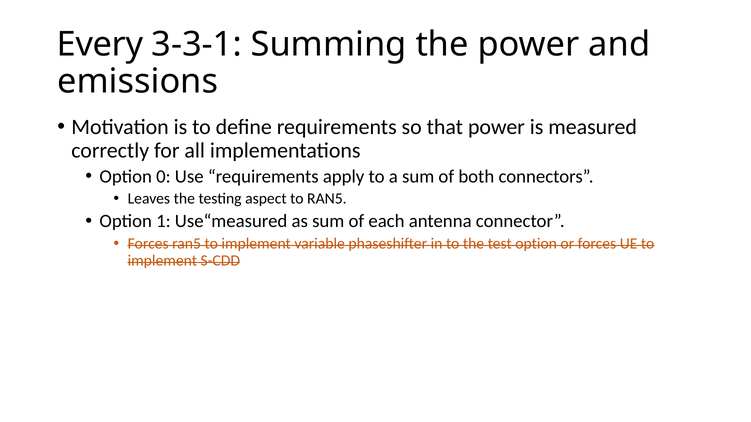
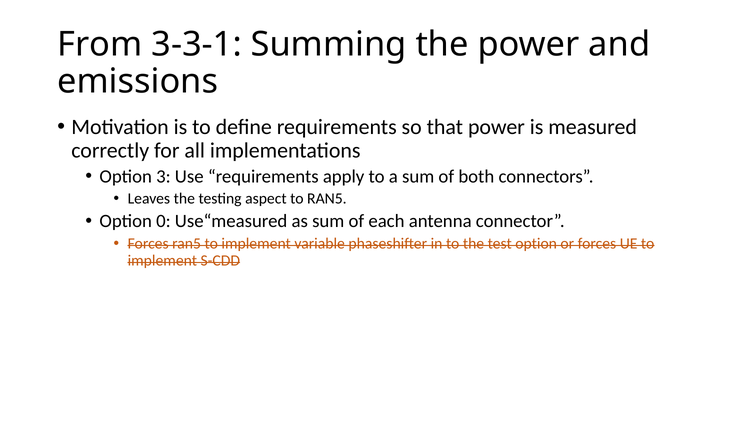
Every: Every -> From (100, 45)
0: 0 -> 3 (163, 177)
1: 1 -> 0 (163, 221)
